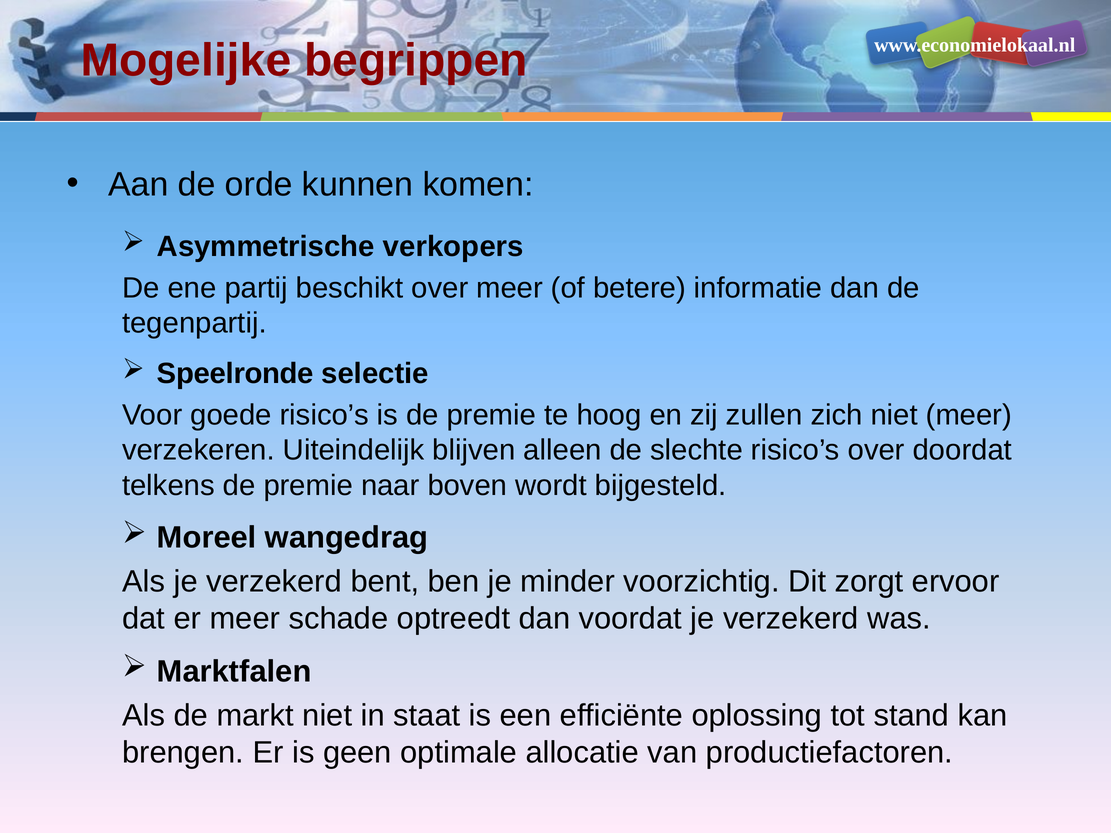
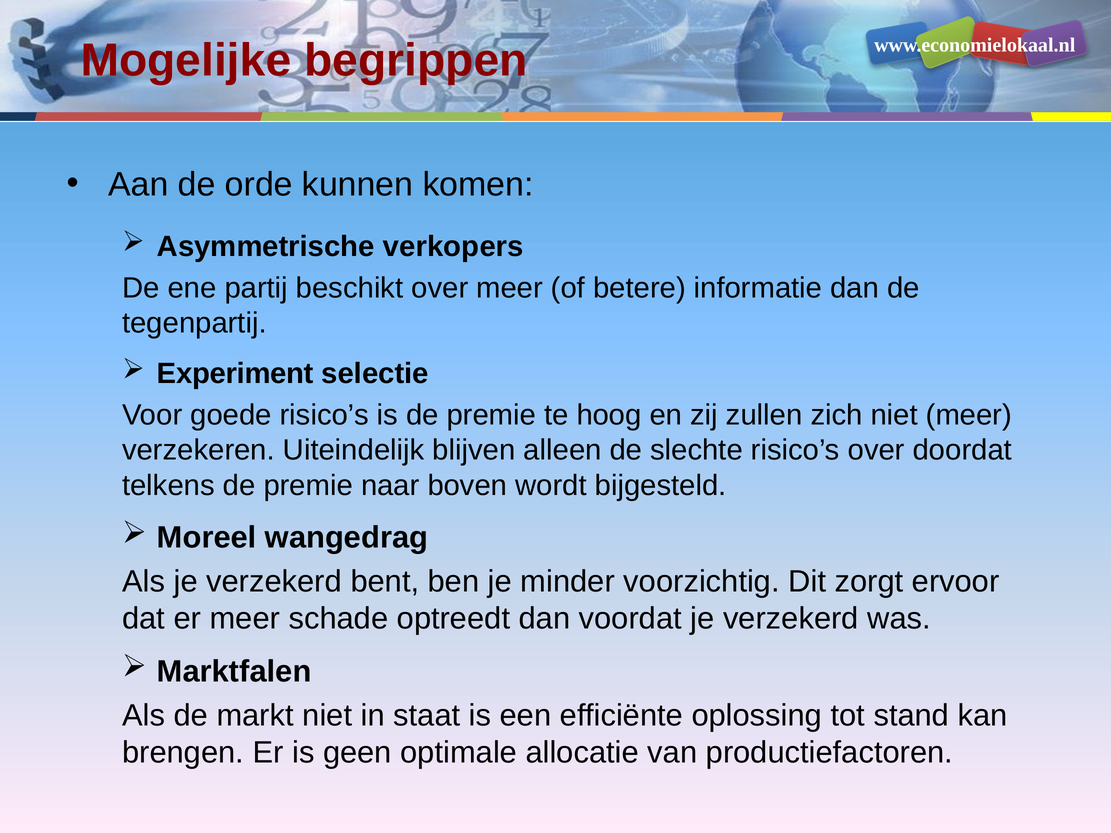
Speelronde: Speelronde -> Experiment (235, 374)
